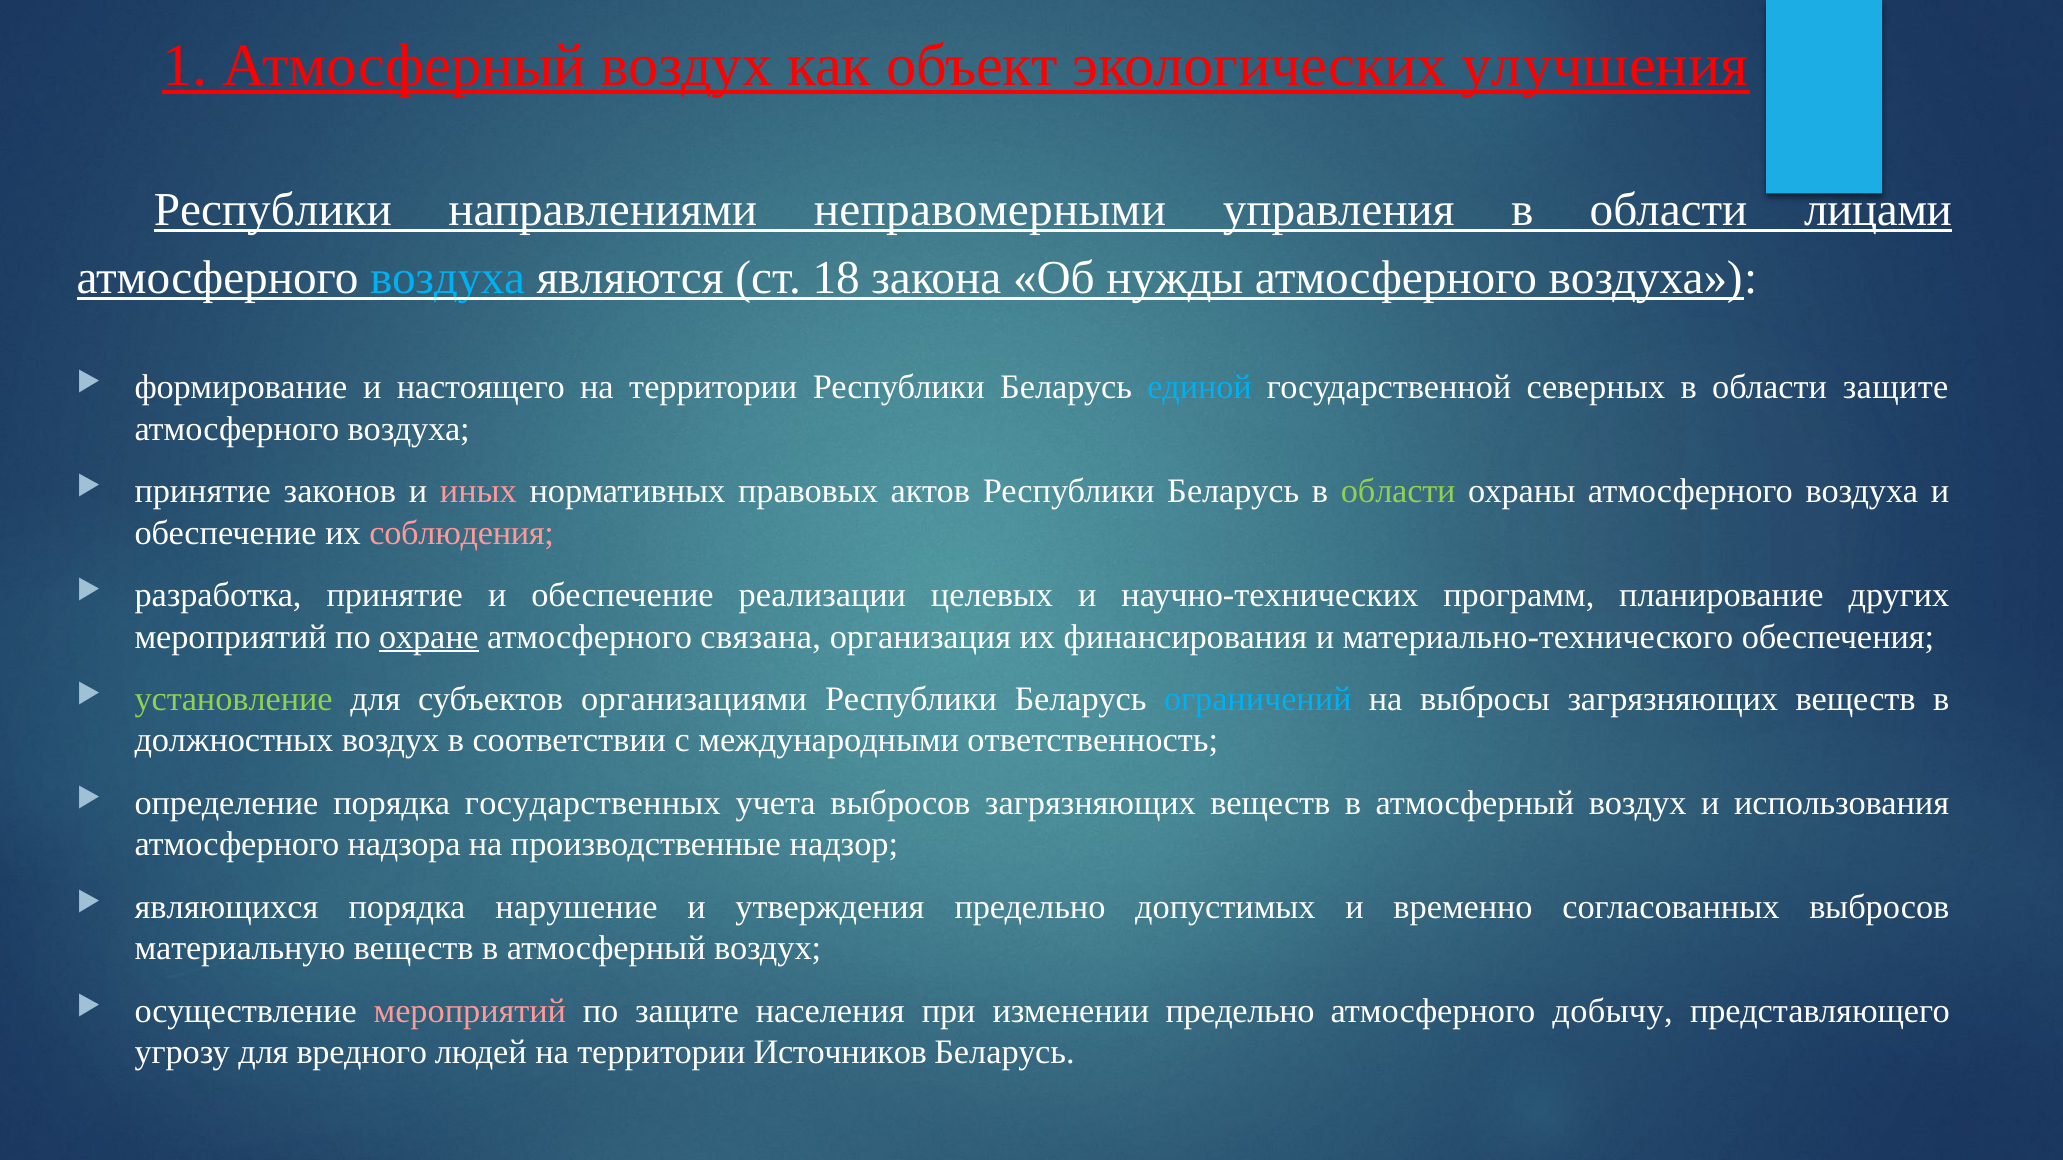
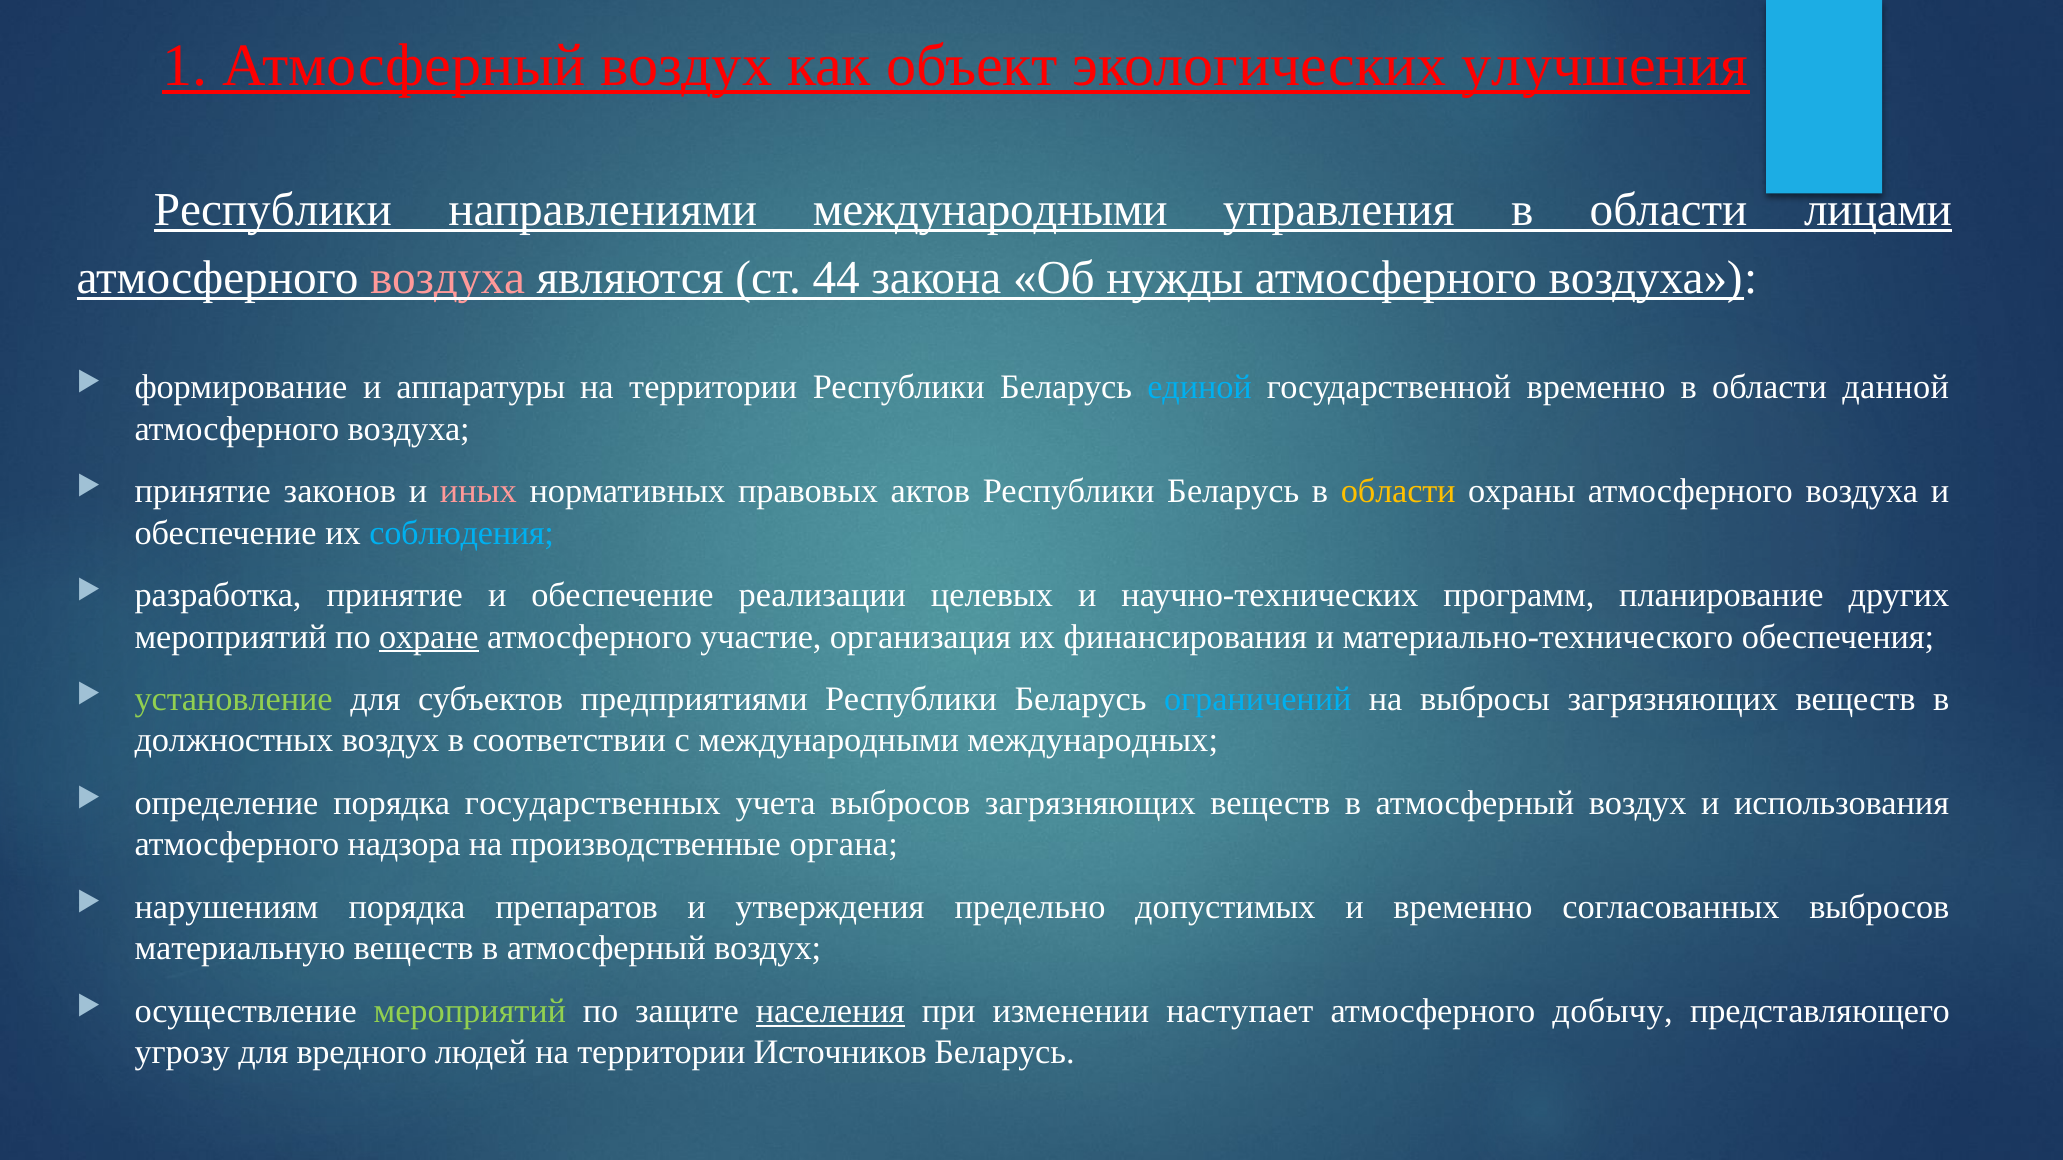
направлениями неправомерными: неправомерными -> международными (990, 210)
воздуха colour: light blue -> pink (448, 278)
18: 18 -> 44 (836, 278)
настоящего: настоящего -> аппаратуры (481, 388)
государственной северных: северных -> временно (1596, 388)
области защите: защите -> данной (1896, 388)
области colour: light green -> yellow (1398, 492)
соблюдения colour: pink -> light blue (462, 533)
связана: связана -> участие (761, 637)
организациями: организациями -> предприятиями (694, 700)
ответственность: ответственность -> международных (1093, 741)
надзор: надзор -> органа (844, 845)
являющихся: являющихся -> нарушениям (226, 908)
нарушение: нарушение -> препаратов (577, 908)
мероприятий colour: pink -> light green (470, 1012)
населения underline: none -> present (830, 1012)
изменении предельно: предельно -> наступает (1240, 1012)
